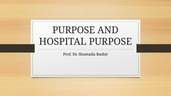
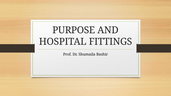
HOSPITAL PURPOSE: PURPOSE -> FITTINGS (111, 42)
